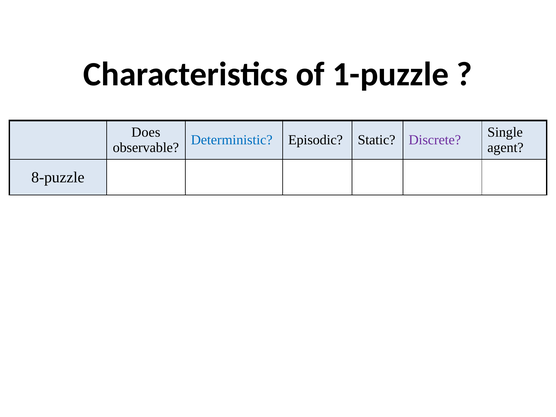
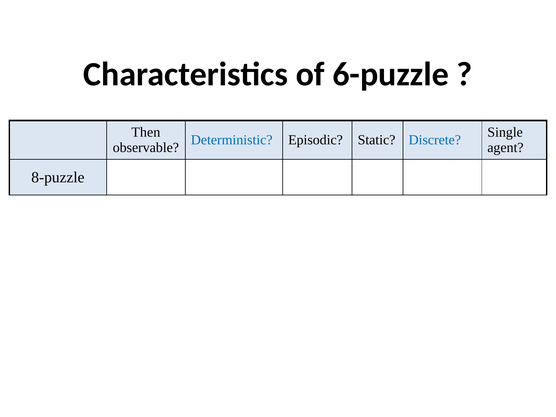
1-puzzle: 1-puzzle -> 6-puzzle (391, 74)
Does: Does -> Then (146, 132)
Discrete colour: purple -> blue (435, 140)
